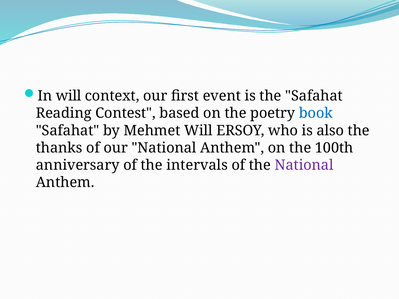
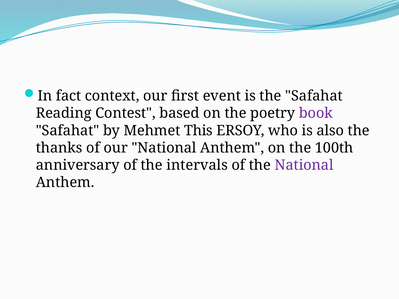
In will: will -> fact (69, 96)
book colour: blue -> purple (316, 113)
Mehmet Will: Will -> This (198, 131)
